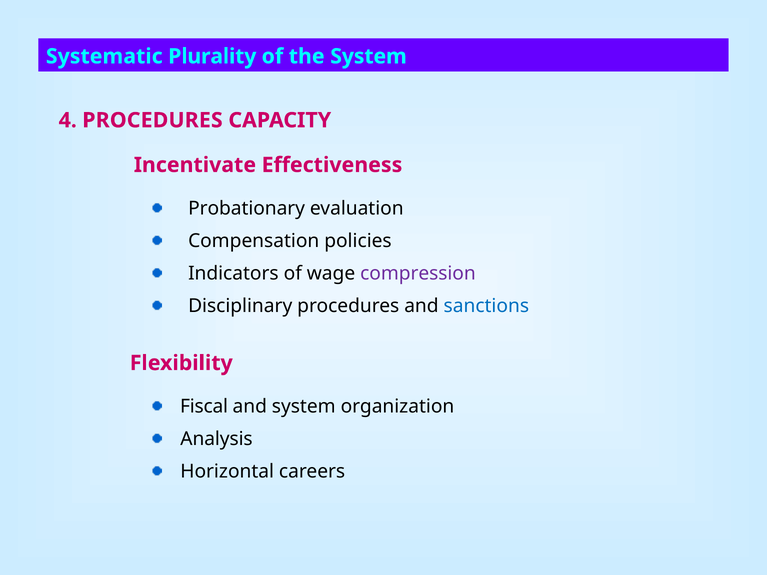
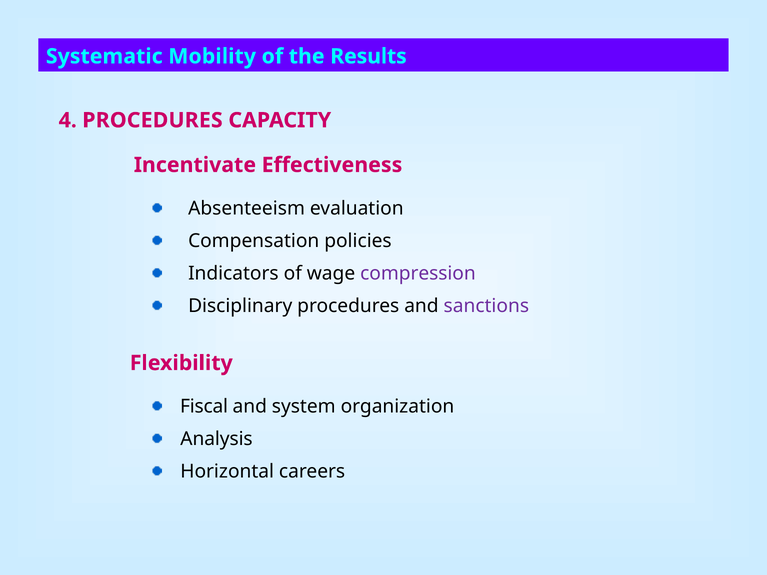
Plurality: Plurality -> Mobility (212, 56)
the System: System -> Results (369, 56)
Probationary: Probationary -> Absenteeism (247, 208)
sanctions colour: blue -> purple (486, 306)
